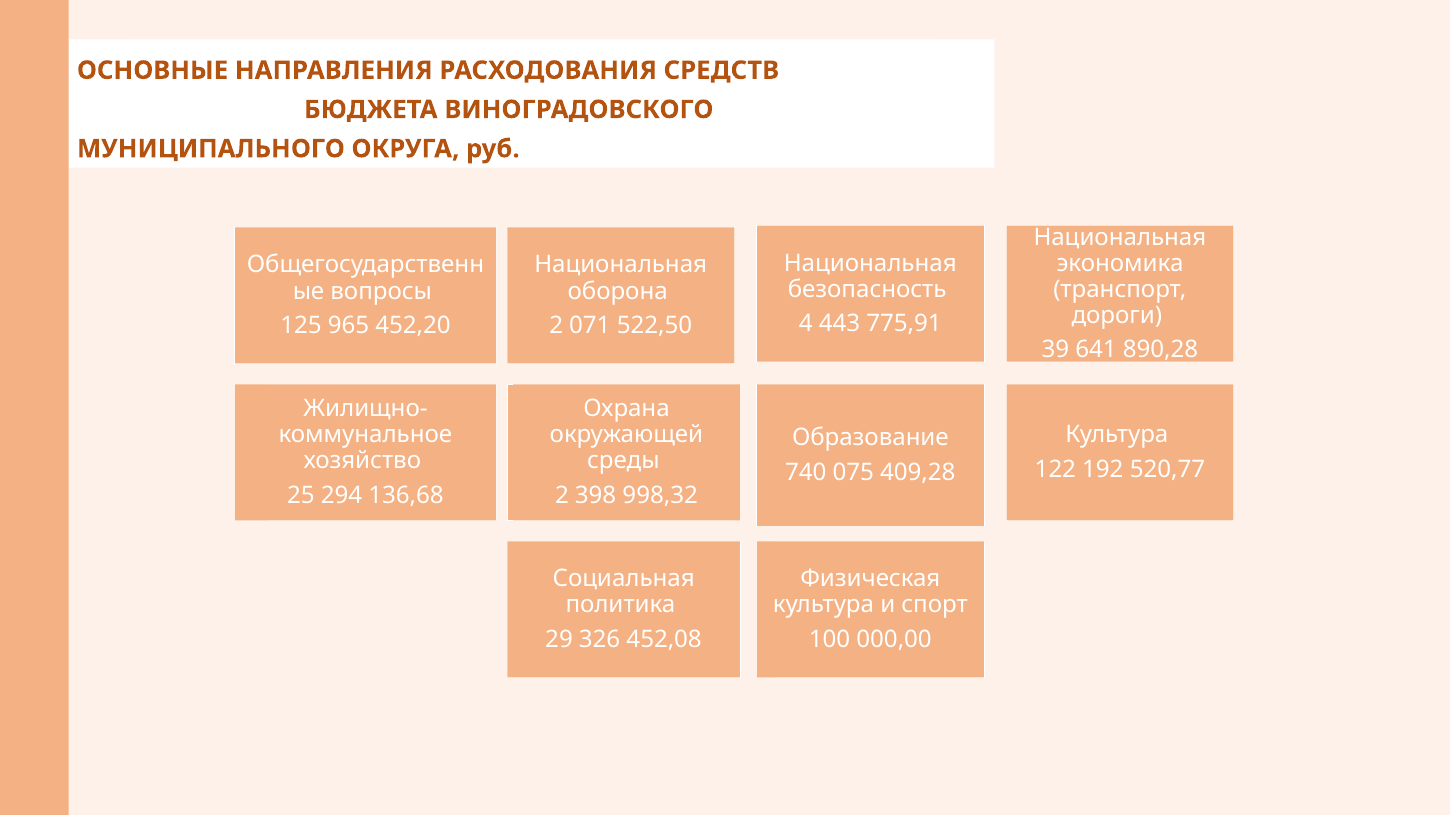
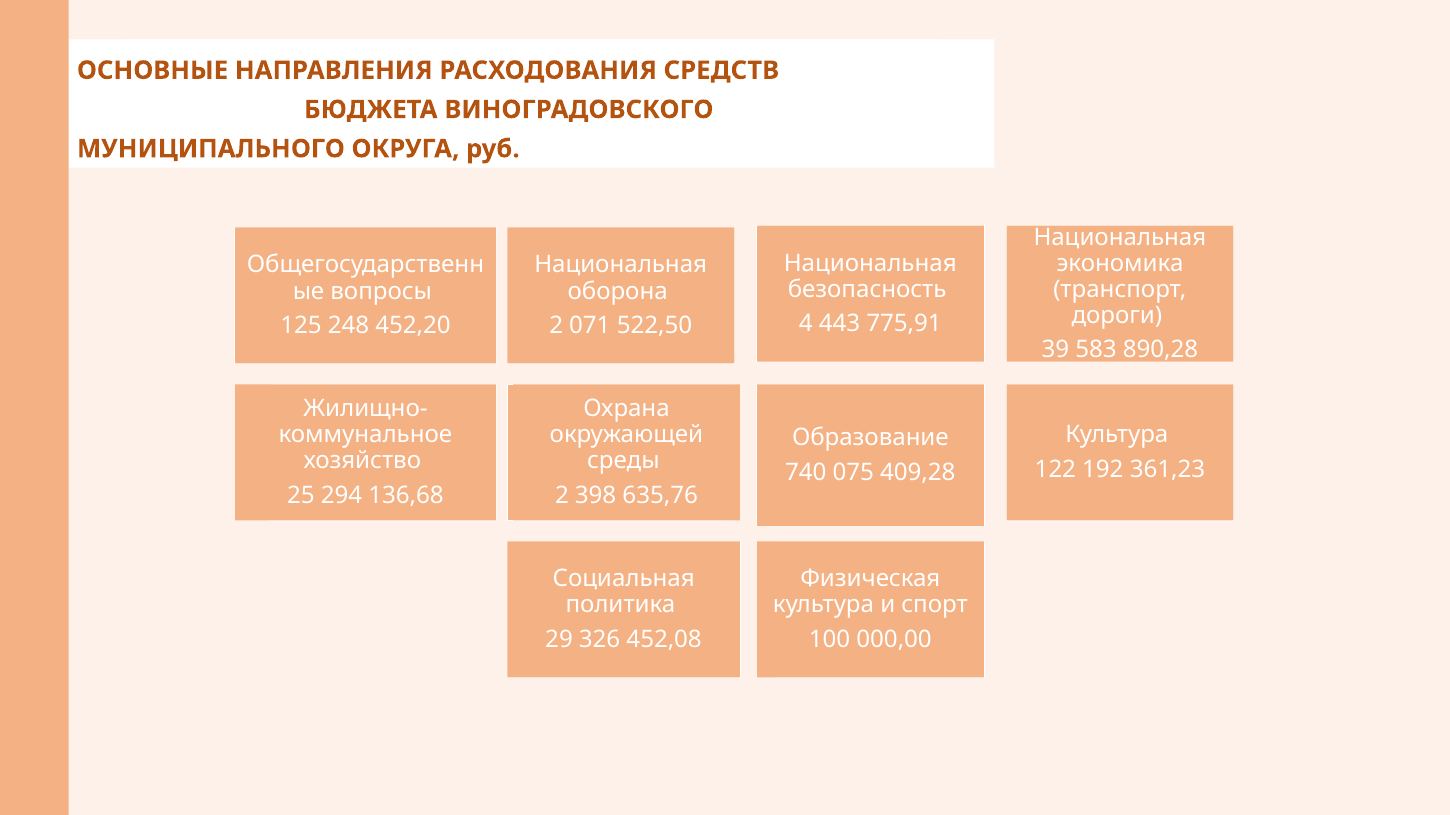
965: 965 -> 248 (348, 326)
641: 641 -> 583 (1096, 350)
520,77: 520,77 -> 361,23 (1167, 470)
998,32: 998,32 -> 635,76 (660, 496)
